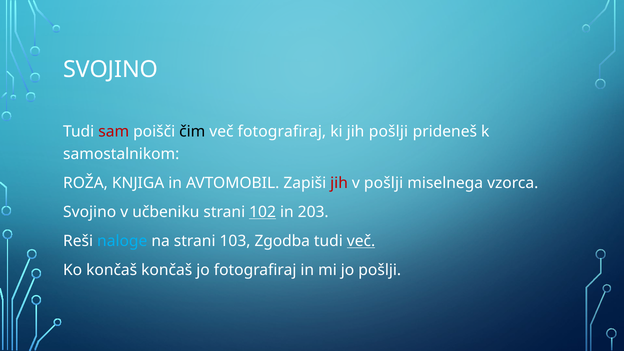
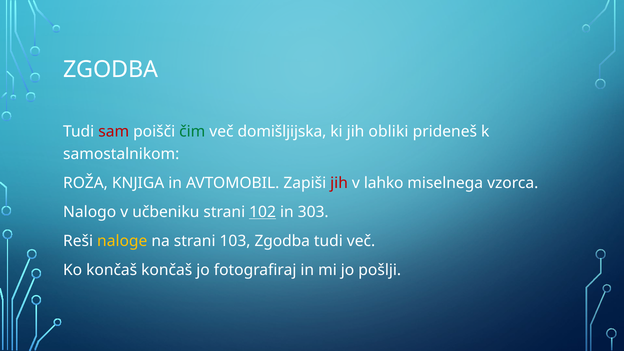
SVOJINO: SVOJINO -> ZGODBA (111, 69)
čim colour: black -> green (192, 132)
več fotografiraj: fotografiraj -> domišljijska (282, 132)
jih pošlji: pošlji -> obliki (388, 132)
v pošlji: pošlji -> lahko (384, 183)
Svojino: Svojino -> Nalogo (90, 212)
203: 203 -> 303 (313, 212)
naloge colour: light blue -> yellow (122, 241)
več underline: present -> none (361, 241)
